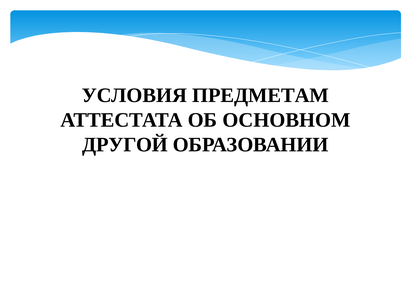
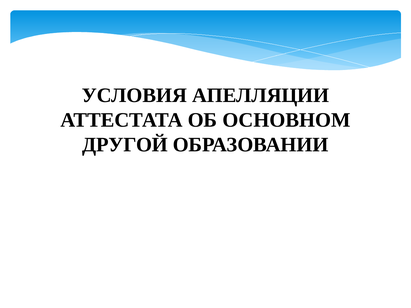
ПРЕДМЕТАМ: ПРЕДМЕТАМ -> АПЕЛЛЯЦИИ (261, 95)
